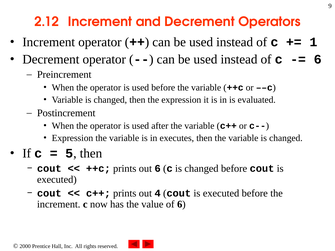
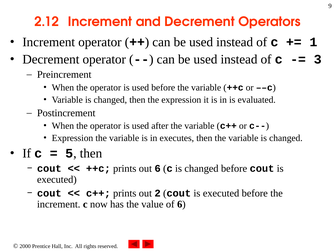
6: 6 -> 3 (318, 60)
4: 4 -> 2 (158, 193)
